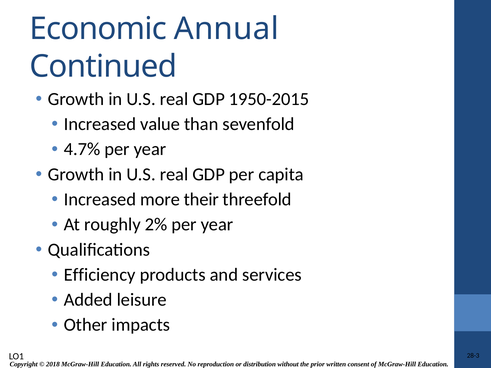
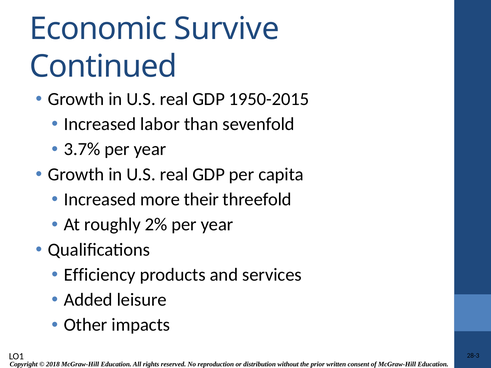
Annual: Annual -> Survive (227, 29)
value: value -> labor (160, 124)
4.7%: 4.7% -> 3.7% (82, 149)
